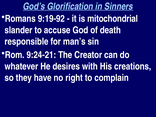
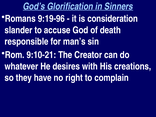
9:19-92: 9:19-92 -> 9:19-96 (51, 19)
mitochondrial: mitochondrial -> consideration (113, 19)
9:24-21: 9:24-21 -> 9:10-21 (41, 55)
